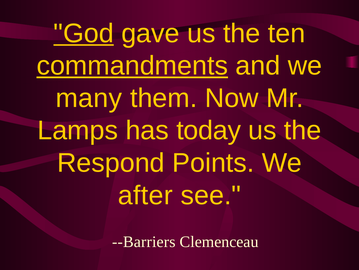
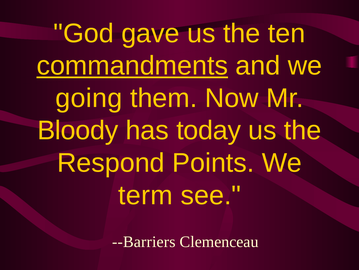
God underline: present -> none (84, 33)
many: many -> going (89, 98)
Lamps: Lamps -> Bloody (78, 130)
after: after -> term (145, 195)
